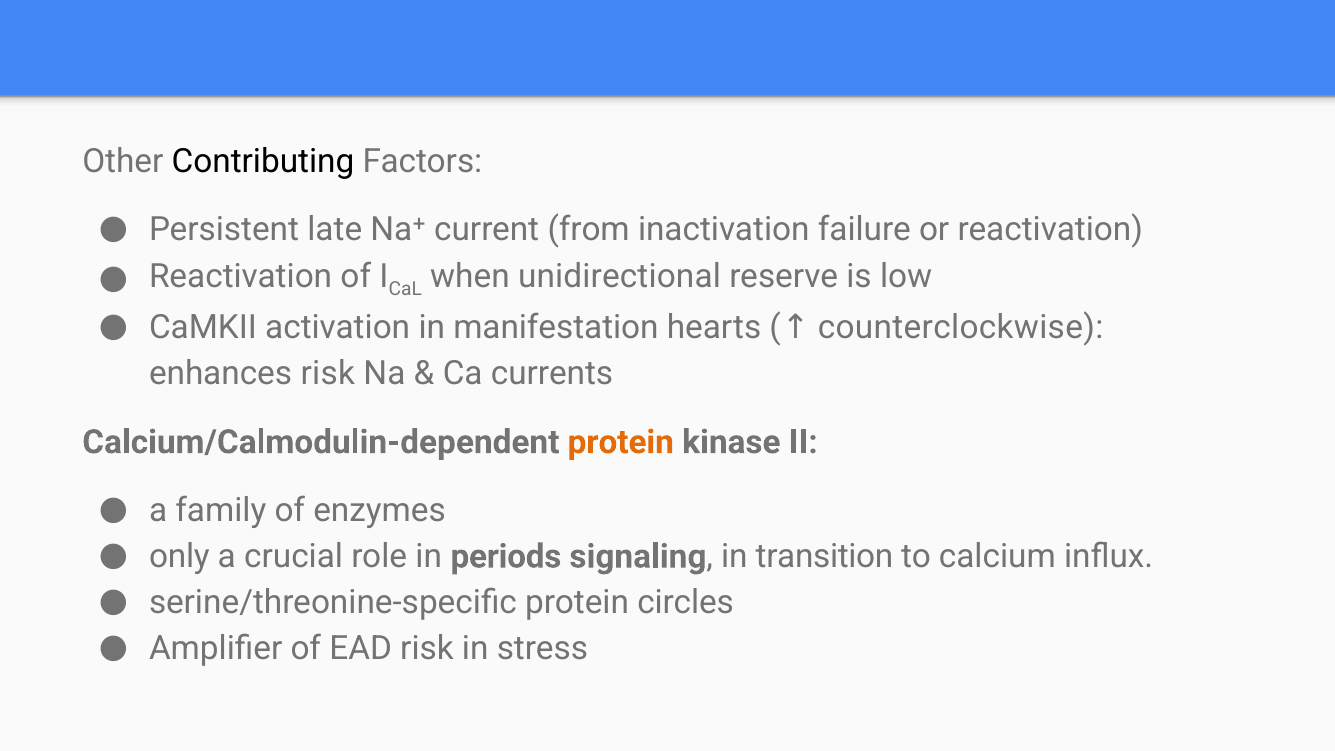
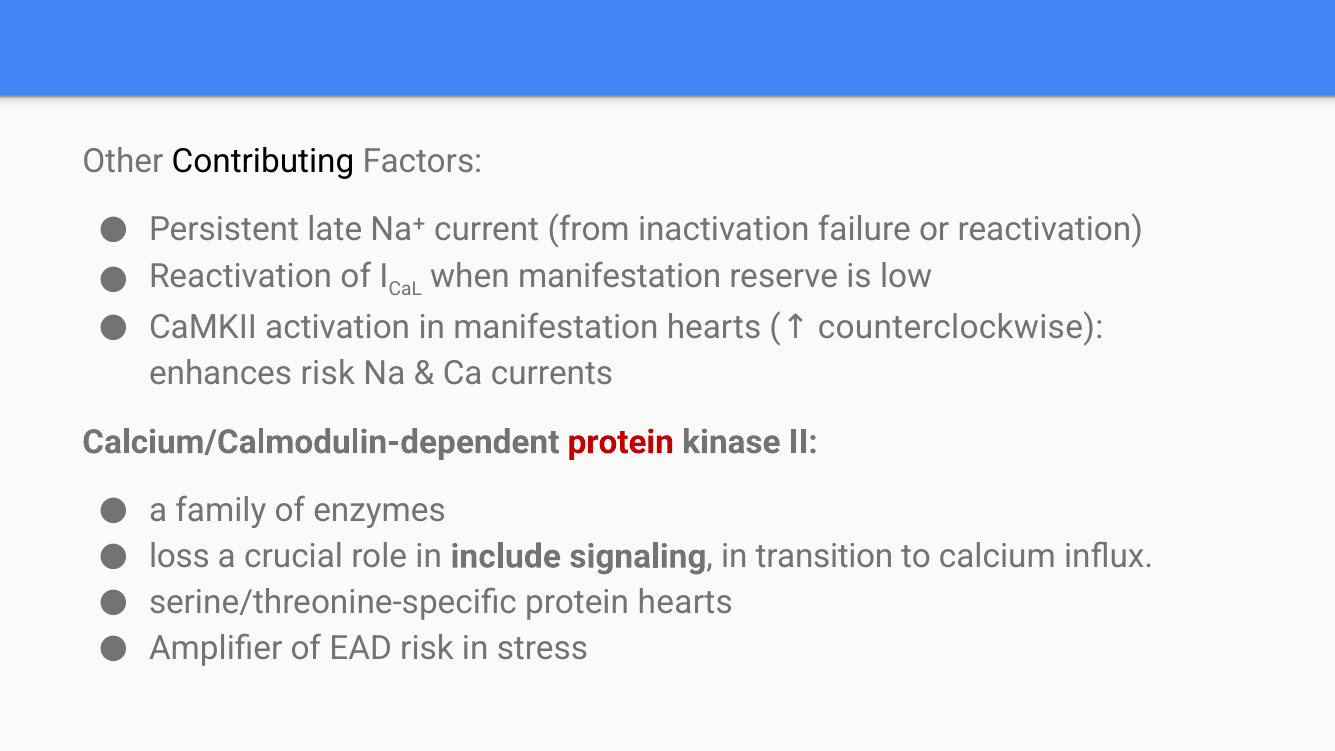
when unidirectional: unidirectional -> manifestation (620, 276)
protein colour: orange -> red (621, 442)
only: only -> loss (179, 556)
periods: periods -> include (506, 556)
protein circles: circles -> hearts (685, 603)
